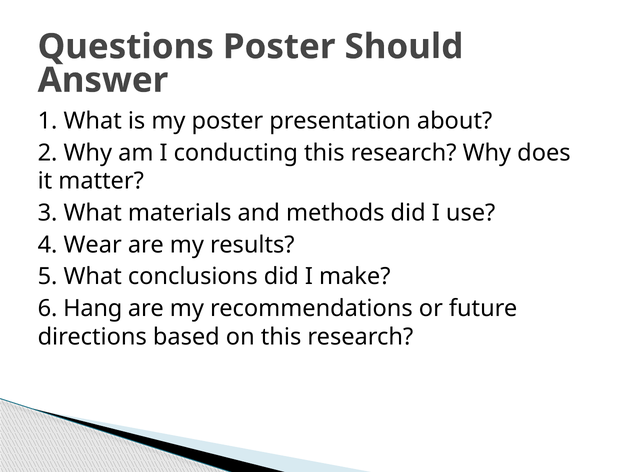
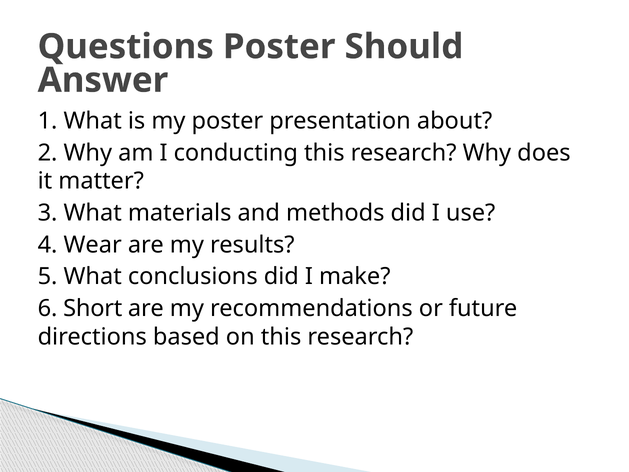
Hang: Hang -> Short (93, 308)
